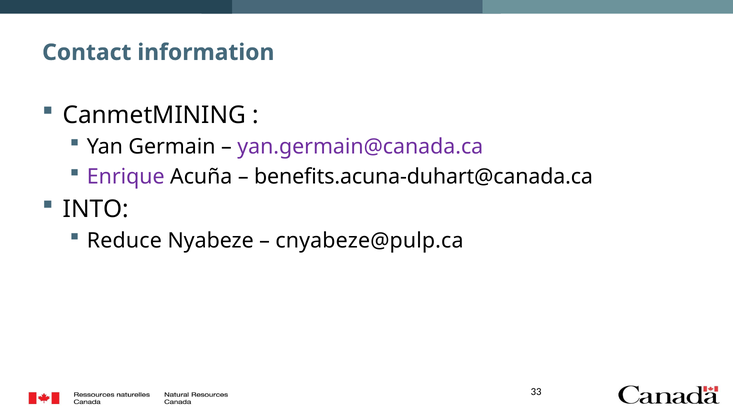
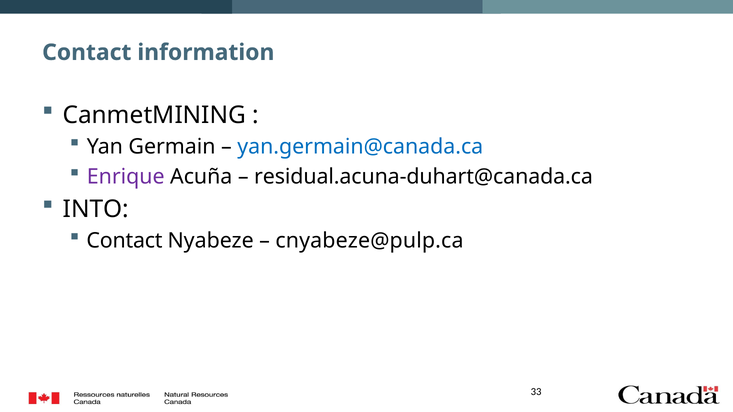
yan.germain@canada.ca colour: purple -> blue (360, 147)
benefits.acuna-duhart@canada.ca: benefits.acuna-duhart@canada.ca -> residual.acuna-duhart@canada.ca (423, 177)
Reduce: Reduce -> Contact (125, 241)
